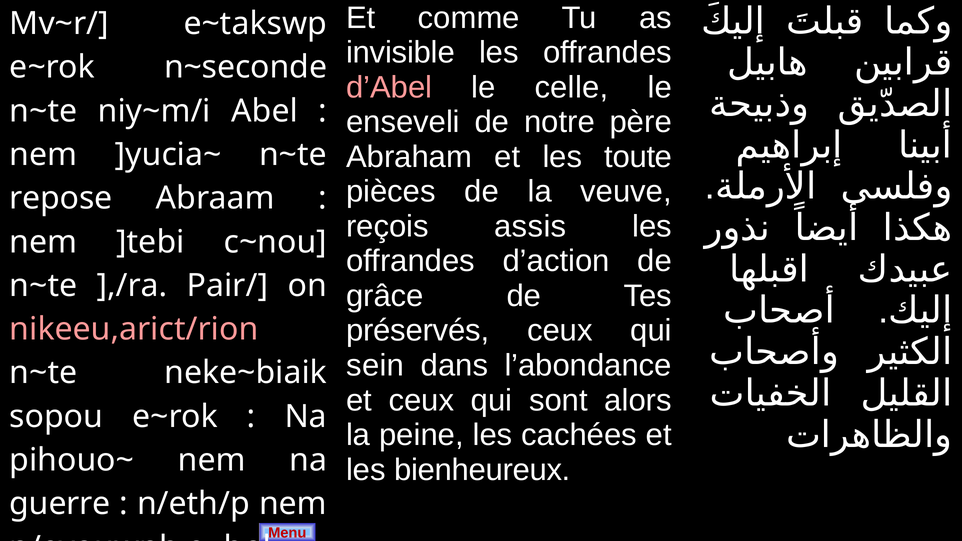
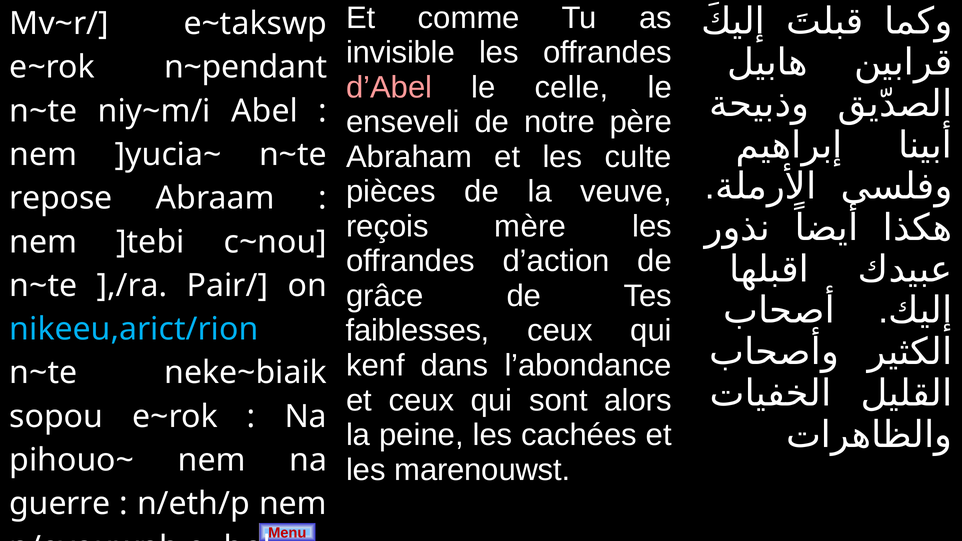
n~seconde: n~seconde -> n~pendant (246, 67)
toute: toute -> culte (638, 157)
assis: assis -> mère (530, 227)
préservés: préservés -> faiblesses (418, 331)
nikeeu,arict/rion colour: pink -> light blue (134, 329)
sein: sein -> kenf (375, 366)
bienheureux: bienheureux -> marenouwst (482, 470)
